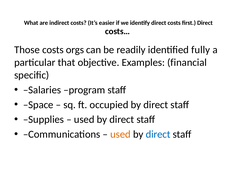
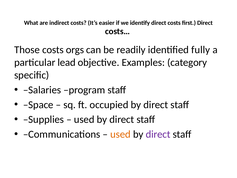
that: that -> lead (67, 62)
financial: financial -> category (187, 62)
direct colour: blue -> purple (158, 134)
